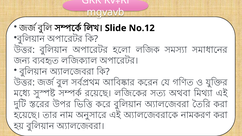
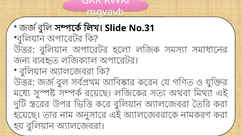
No.12: No.12 -> No.31 (142, 28)
